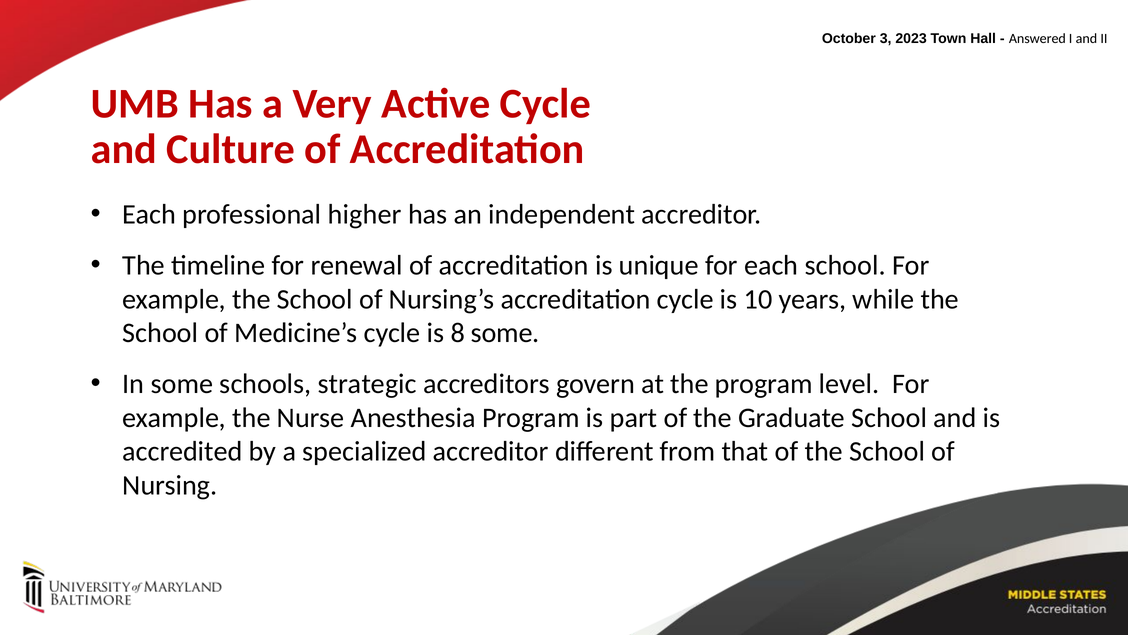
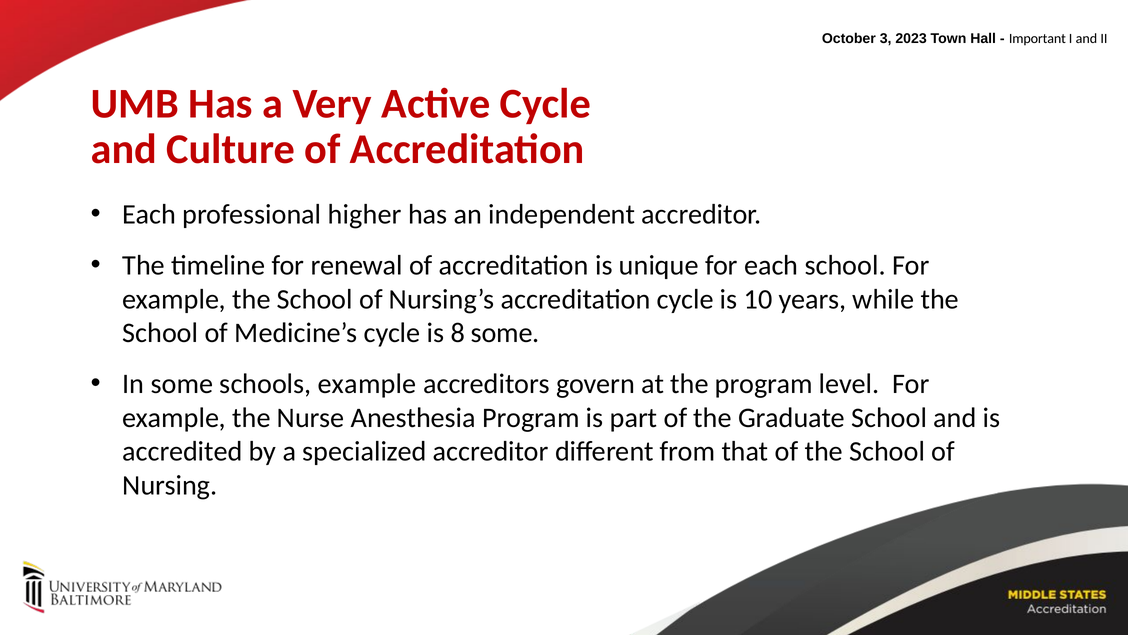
Answered: Answered -> Important (1037, 38)
schools strategic: strategic -> example (367, 384)
